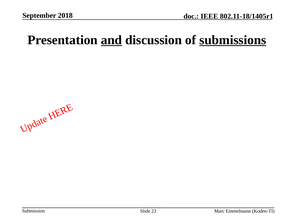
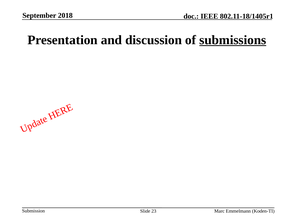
and underline: present -> none (111, 40)
